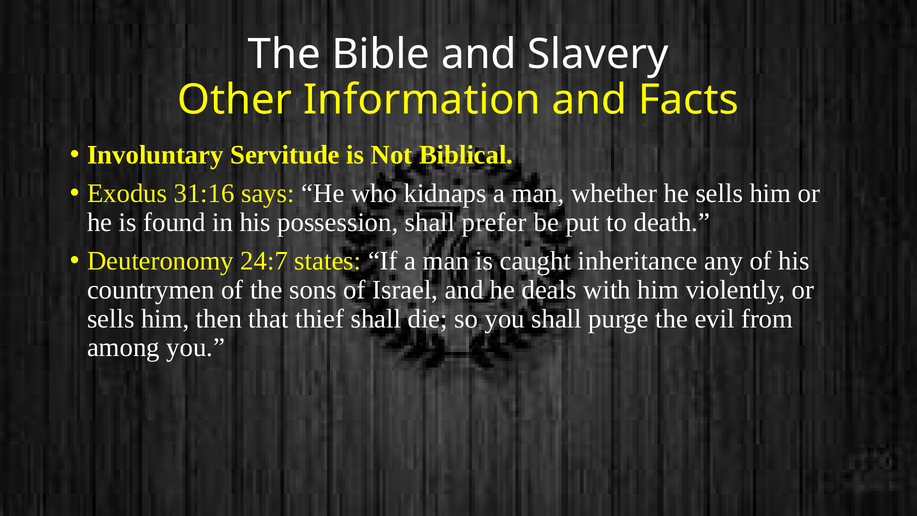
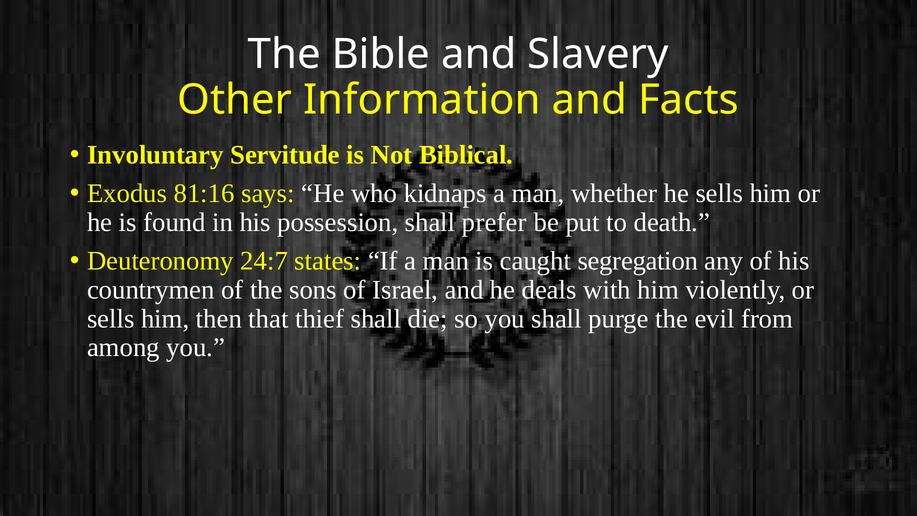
31:16: 31:16 -> 81:16 (204, 193)
inheritance: inheritance -> segregation (638, 261)
